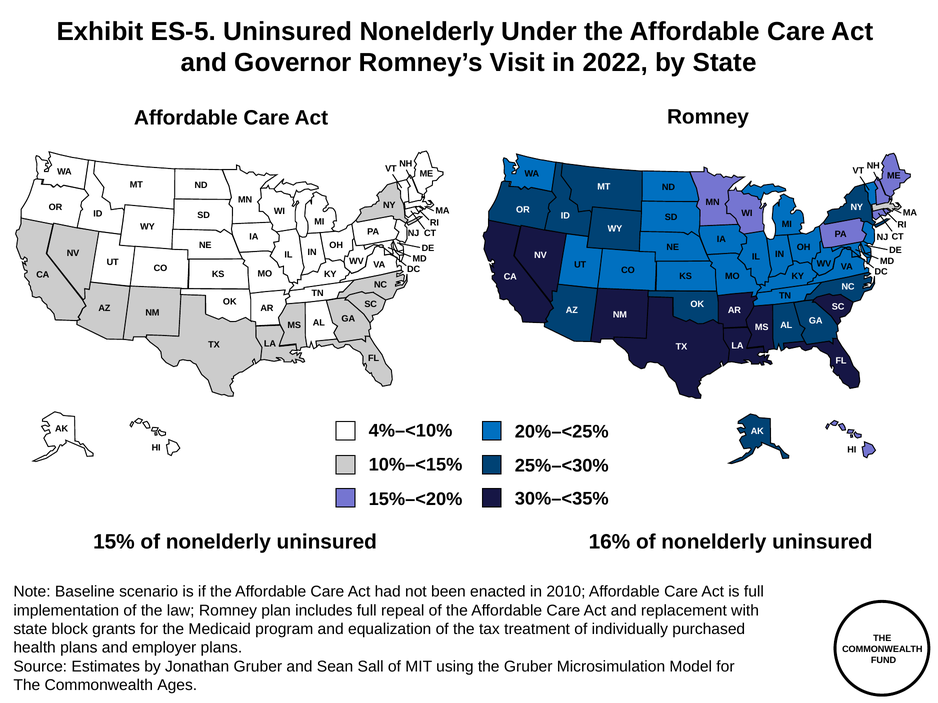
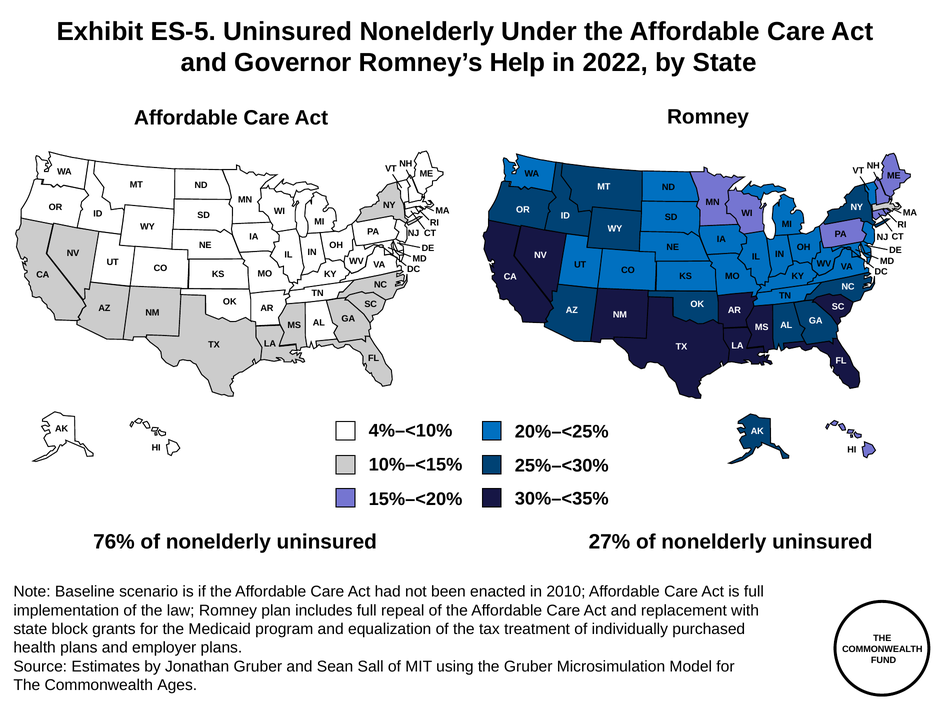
Visit: Visit -> Help (518, 63)
15%: 15% -> 76% (114, 542)
16%: 16% -> 27% (609, 542)
